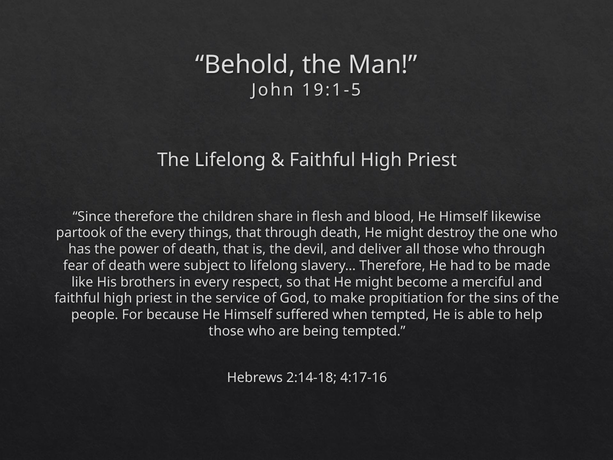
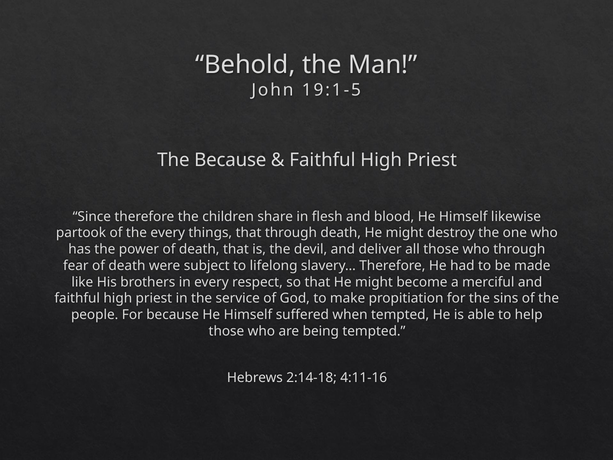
The Lifelong: Lifelong -> Because (230, 160)
4:17-16: 4:17-16 -> 4:11-16 (364, 377)
